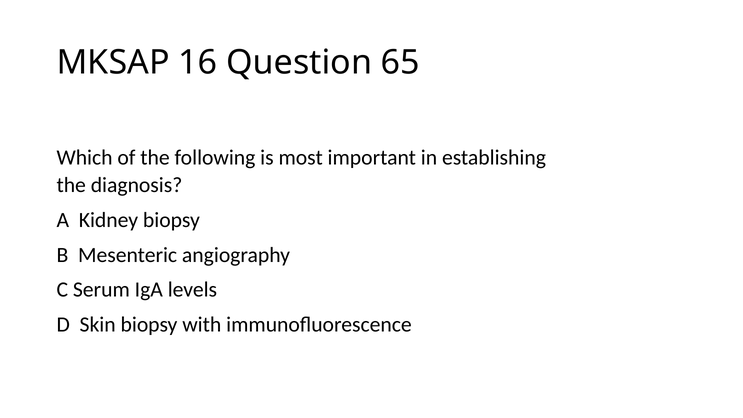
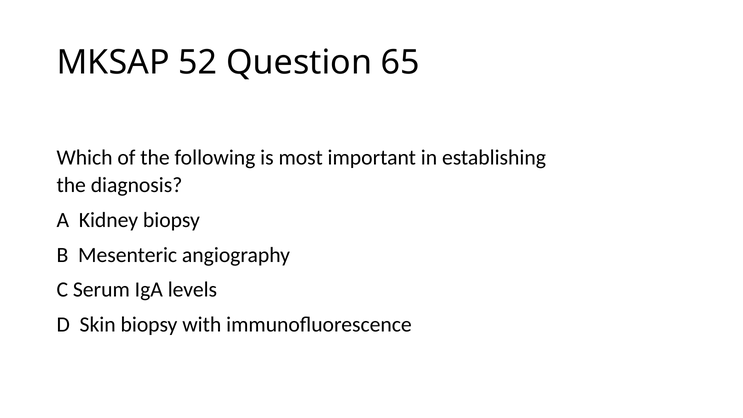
16: 16 -> 52 (198, 62)
